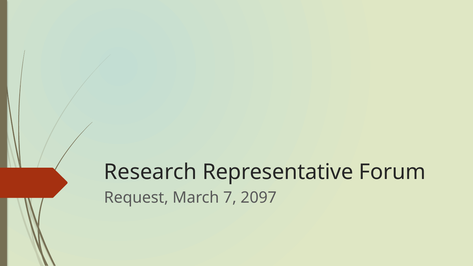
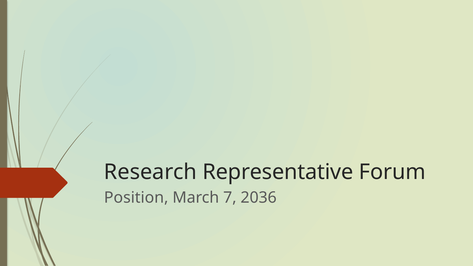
Request: Request -> Position (136, 198)
2097: 2097 -> 2036 (259, 198)
